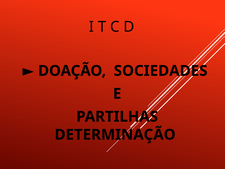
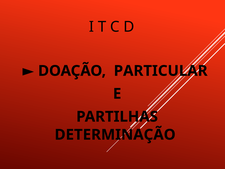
SOCIEDADES: SOCIEDADES -> PARTICULAR (161, 71)
